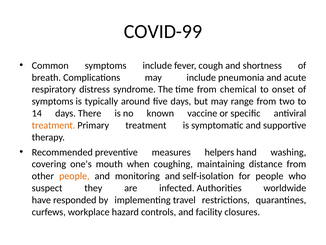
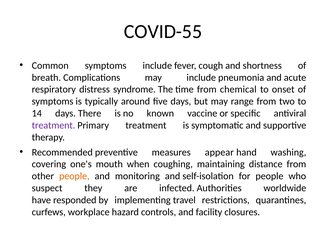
COVID-99: COVID-99 -> COVID-55 (163, 32)
treatment colour: orange -> purple (54, 125)
helpers: helpers -> appear (219, 152)
